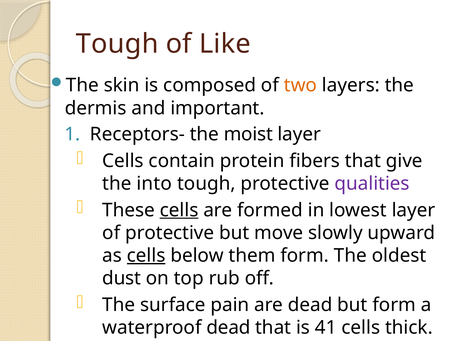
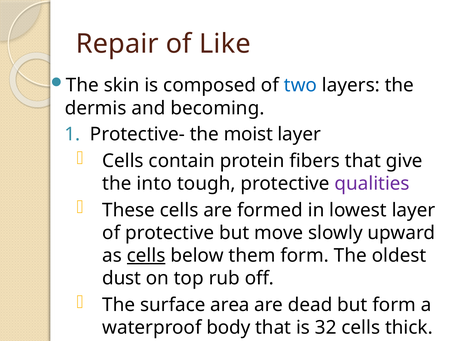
Tough: Tough -> Repair (117, 44)
two colour: orange -> blue (300, 85)
important: important -> becoming (217, 108)
Receptors-: Receptors- -> Protective- (137, 134)
cells underline: present -> none (179, 210)
pain: pain -> area (230, 305)
waterproof dead: dead -> body (228, 328)
41: 41 -> 32 (326, 328)
